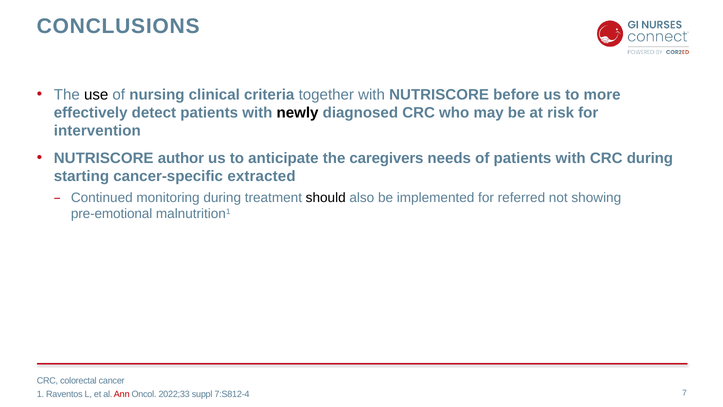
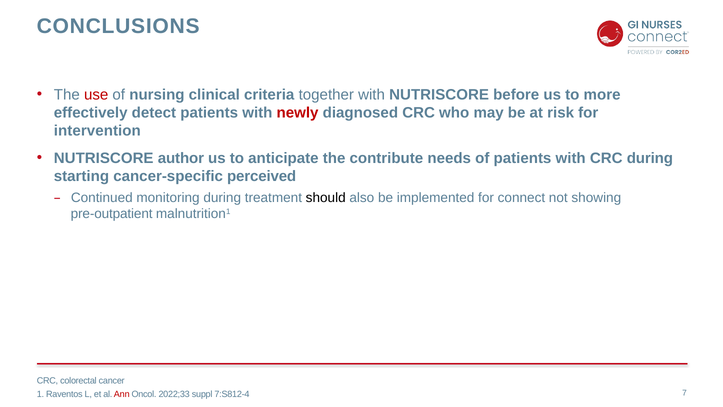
use colour: black -> red (96, 95)
newly colour: black -> red (298, 113)
caregivers: caregivers -> contribute (386, 158)
extracted: extracted -> perceived (262, 176)
referred: referred -> connect (521, 198)
pre-emotional: pre-emotional -> pre-outpatient (112, 214)
